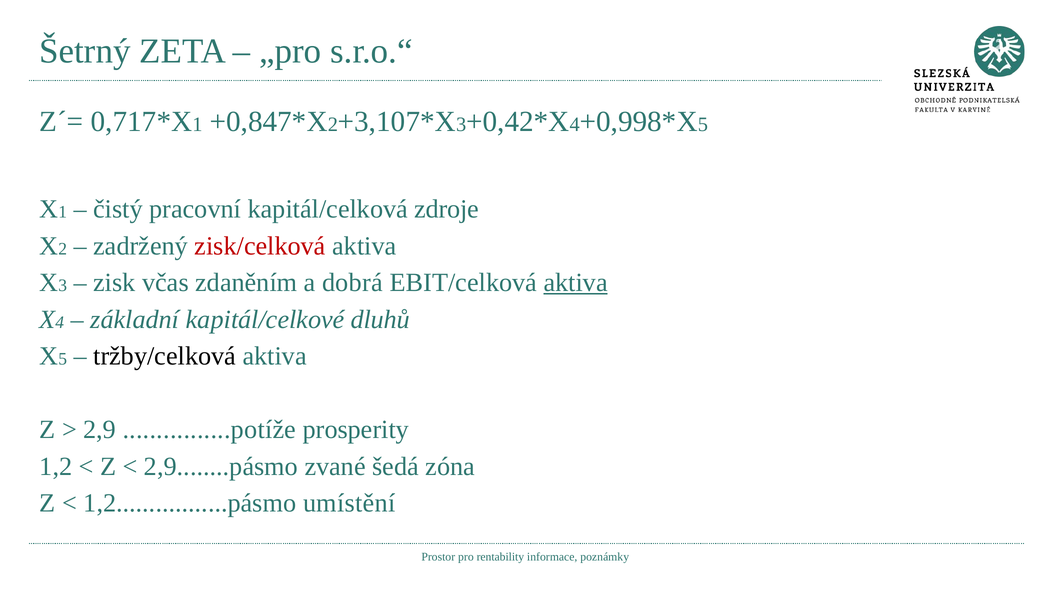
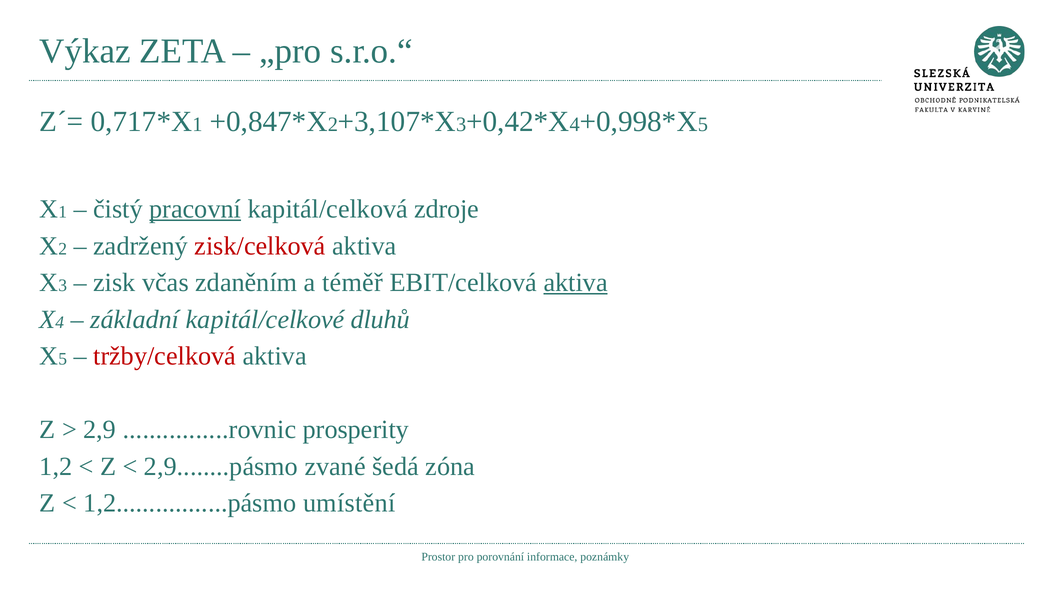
Šetrný: Šetrný -> Výkaz (85, 51)
pracovní underline: none -> present (195, 209)
dobrá: dobrá -> téměř (353, 283)
tržby/celková colour: black -> red (165, 356)
................potíže: ................potíže -> ................rovnic (209, 430)
rentability: rentability -> porovnání (500, 557)
